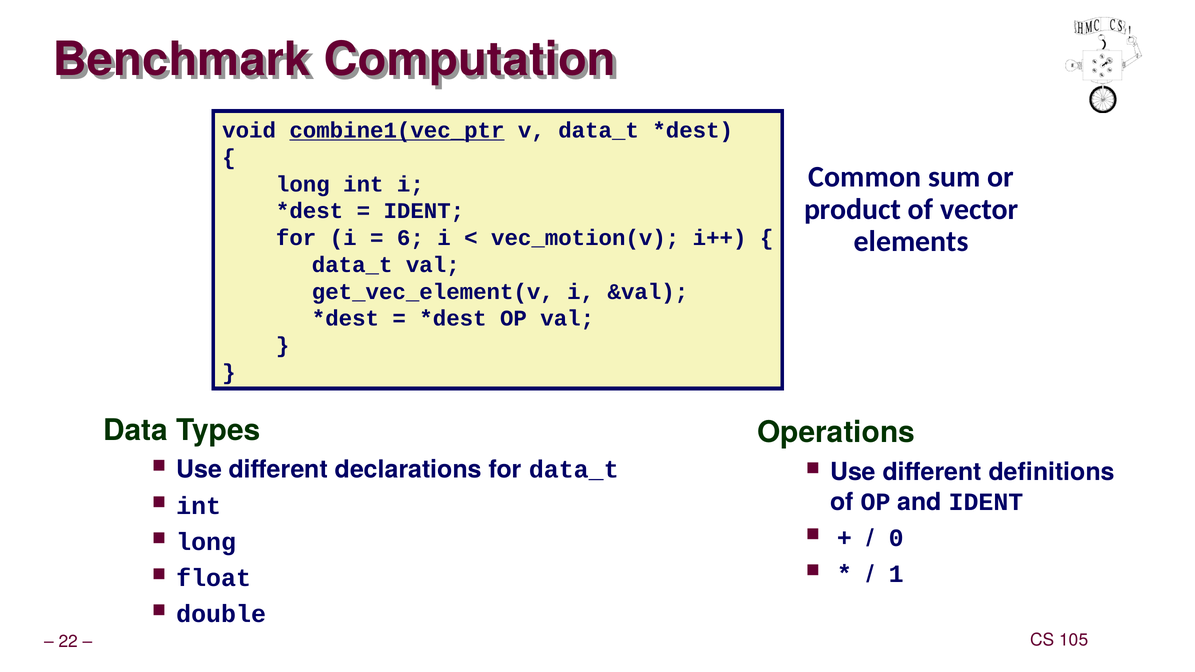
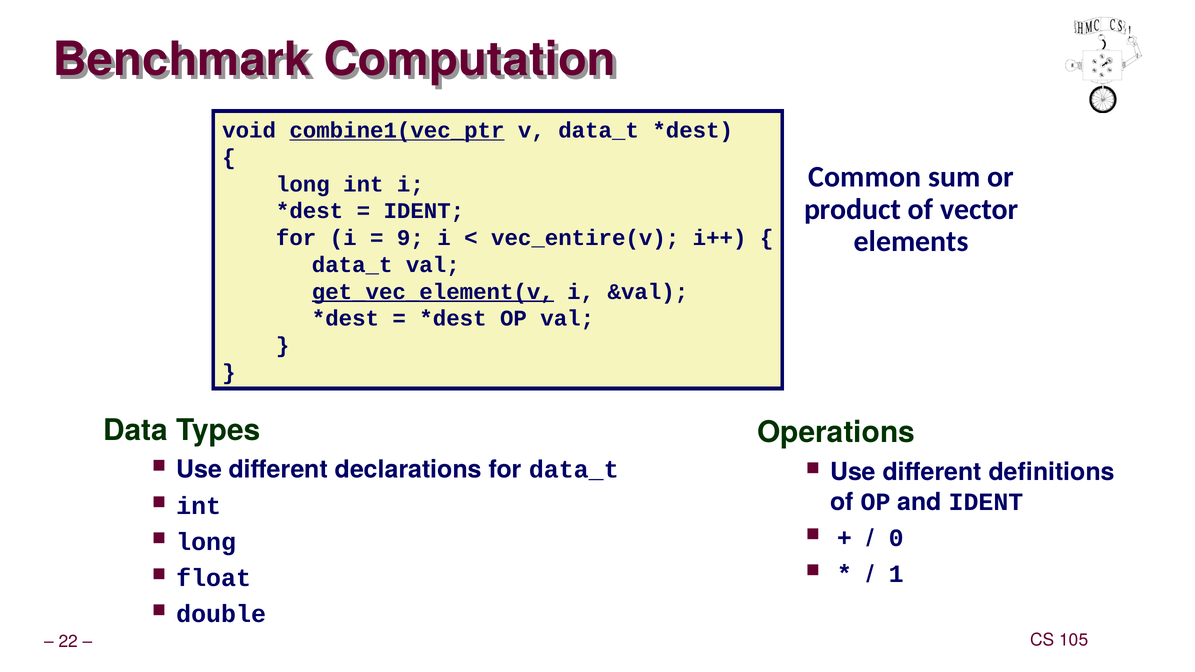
6: 6 -> 9 (410, 238)
vec_motion(v: vec_motion(v -> vec_entire(v (585, 238)
get_vec_element(v underline: none -> present (433, 292)
